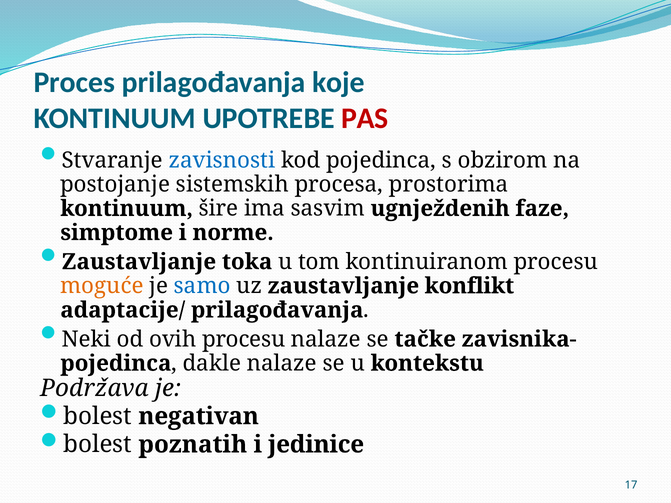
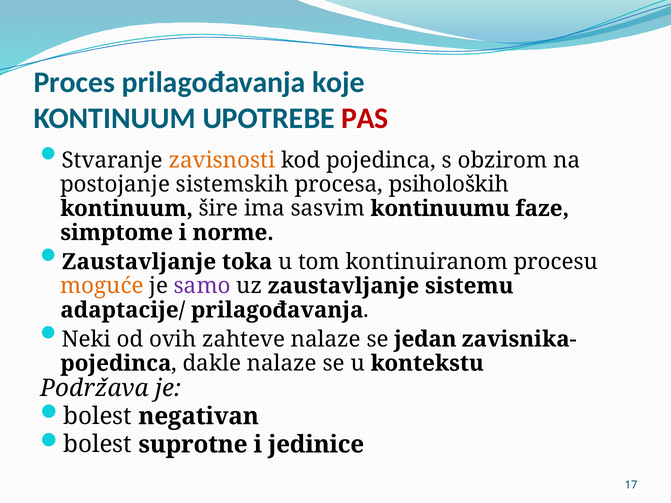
zavisnosti colour: blue -> orange (222, 160)
prostorima: prostorima -> psiholoških (449, 184)
ugnježdenih: ugnježdenih -> kontinuumu (440, 209)
samo colour: blue -> purple (202, 286)
konflikt: konflikt -> sistemu (469, 286)
ovih procesu: procesu -> zahteve (244, 339)
tačke: tačke -> jedan (425, 339)
poznatih: poznatih -> suprotne (193, 445)
